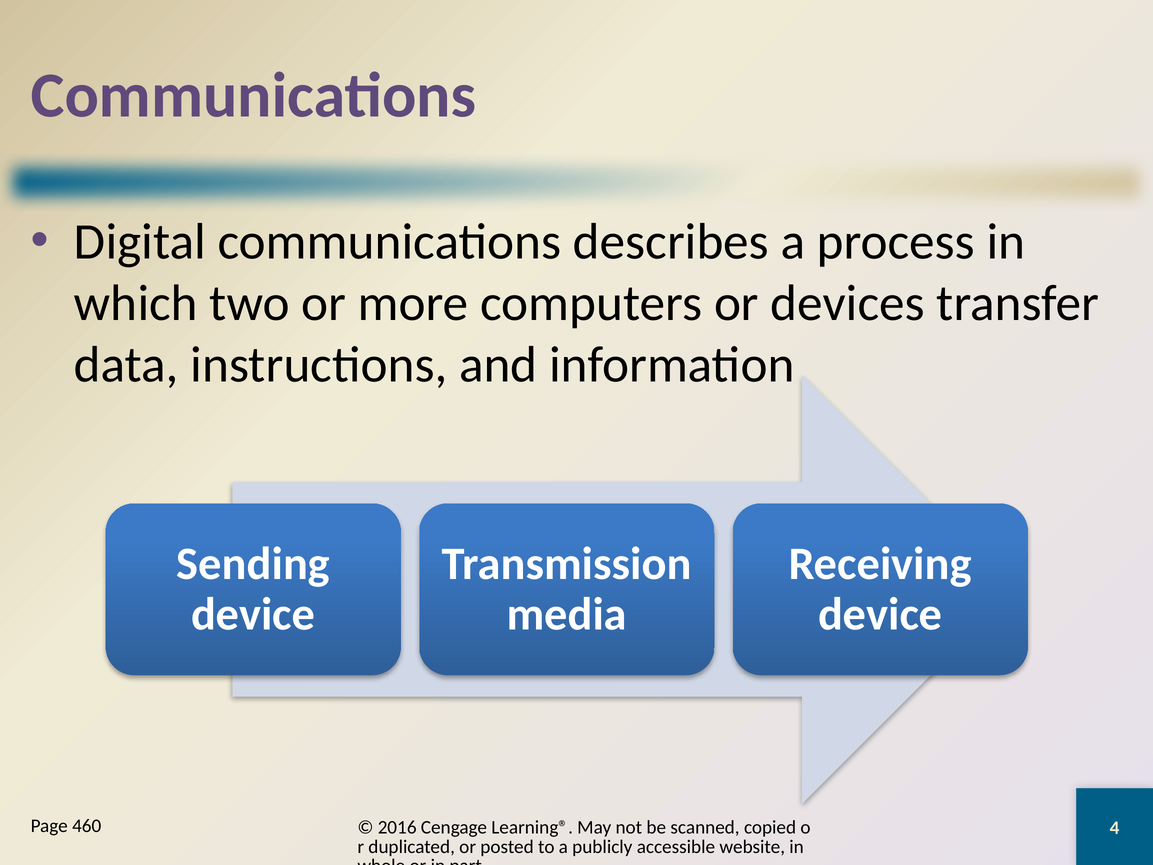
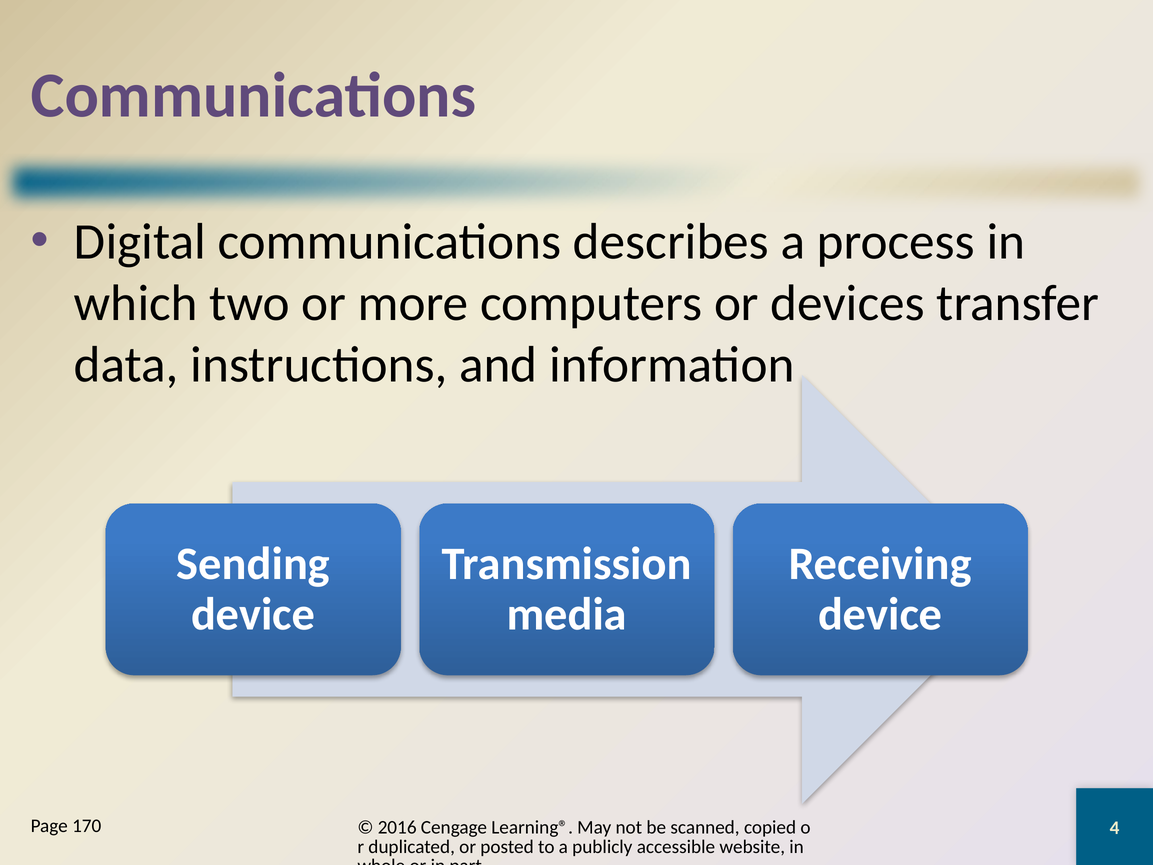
460: 460 -> 170 (87, 826)
